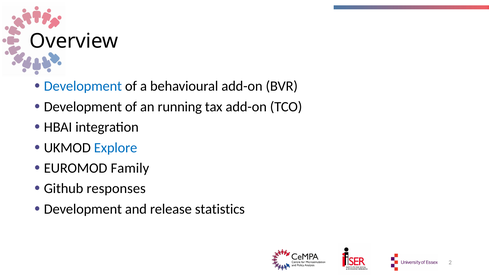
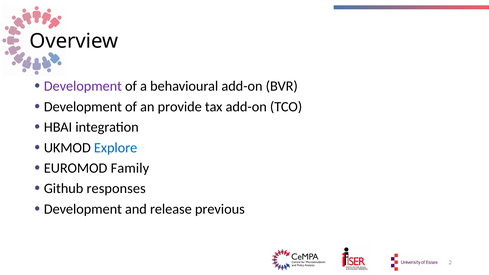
Development colour: blue -> purple (83, 86)
running: running -> provide (180, 107)
statistics: statistics -> previous (220, 209)
